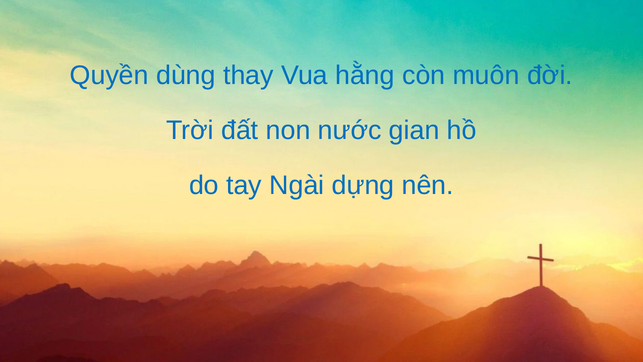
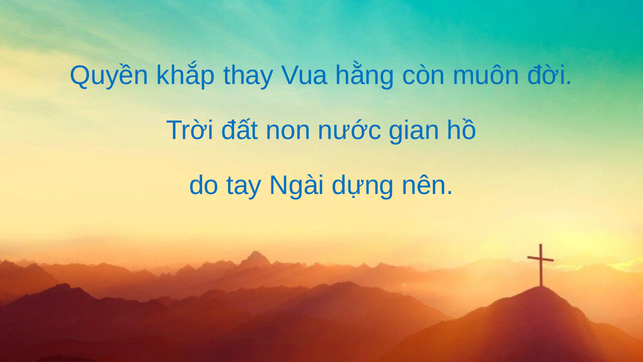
dùng: dùng -> khắp (186, 75)
